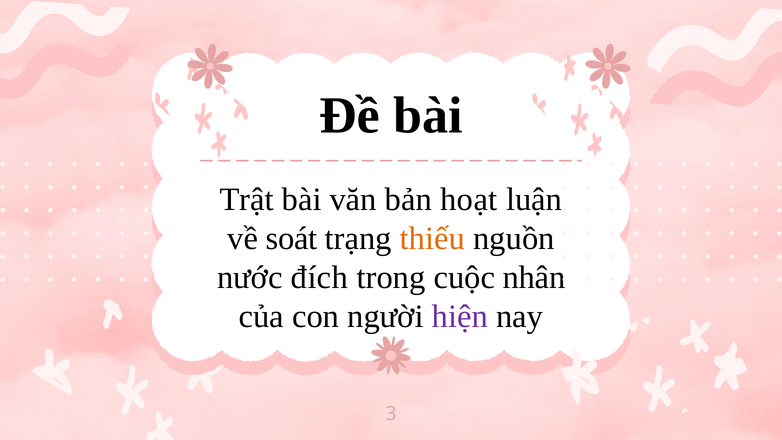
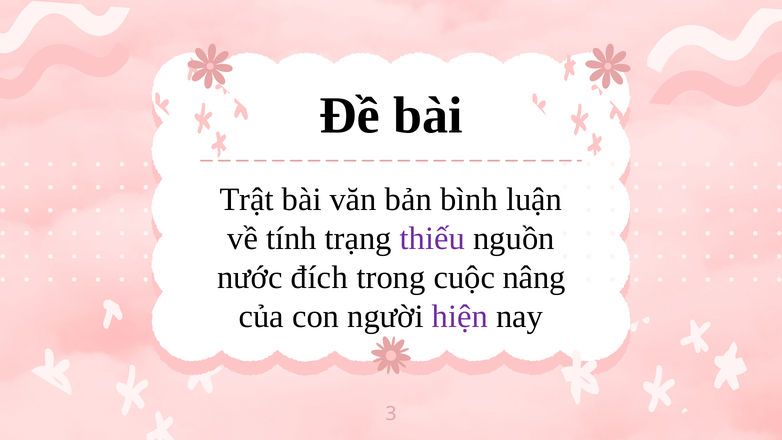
hoạt: hoạt -> bình (469, 199)
soát: soát -> tính (291, 238)
thiếu colour: orange -> purple (432, 238)
nhân: nhân -> nâng (534, 278)
